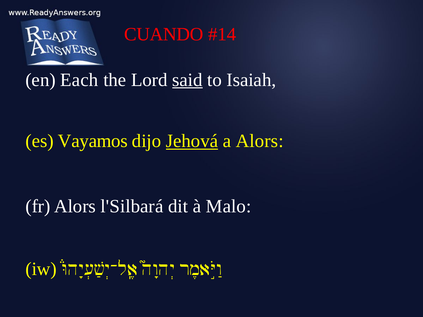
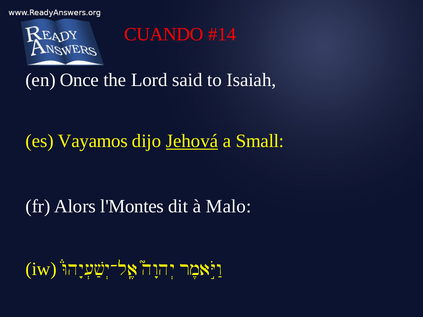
Each: Each -> Once (79, 80)
said underline: present -> none (187, 80)
a Alors: Alors -> Small (260, 141)
l'Silbará: l'Silbará -> l'Montes (132, 206)
